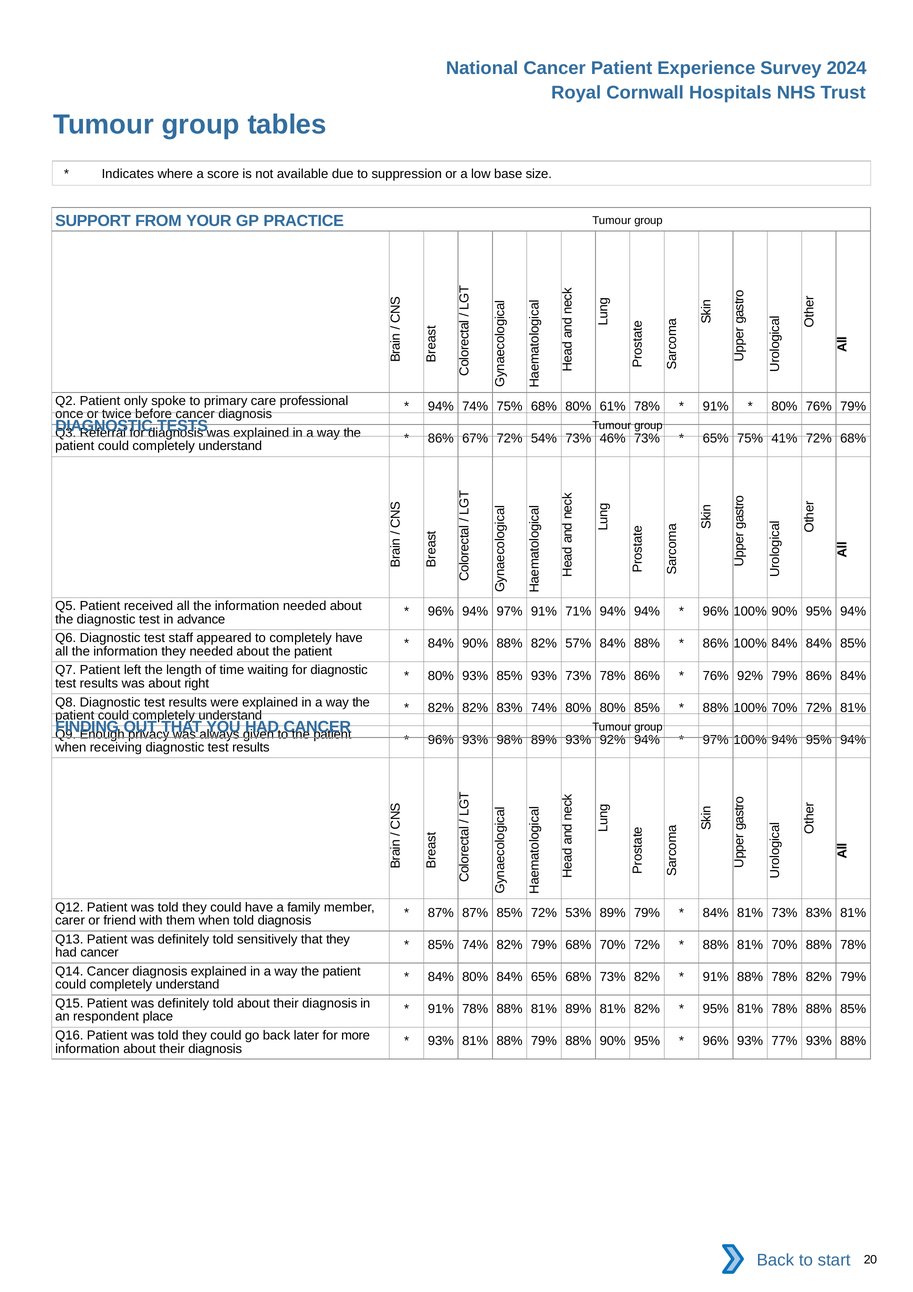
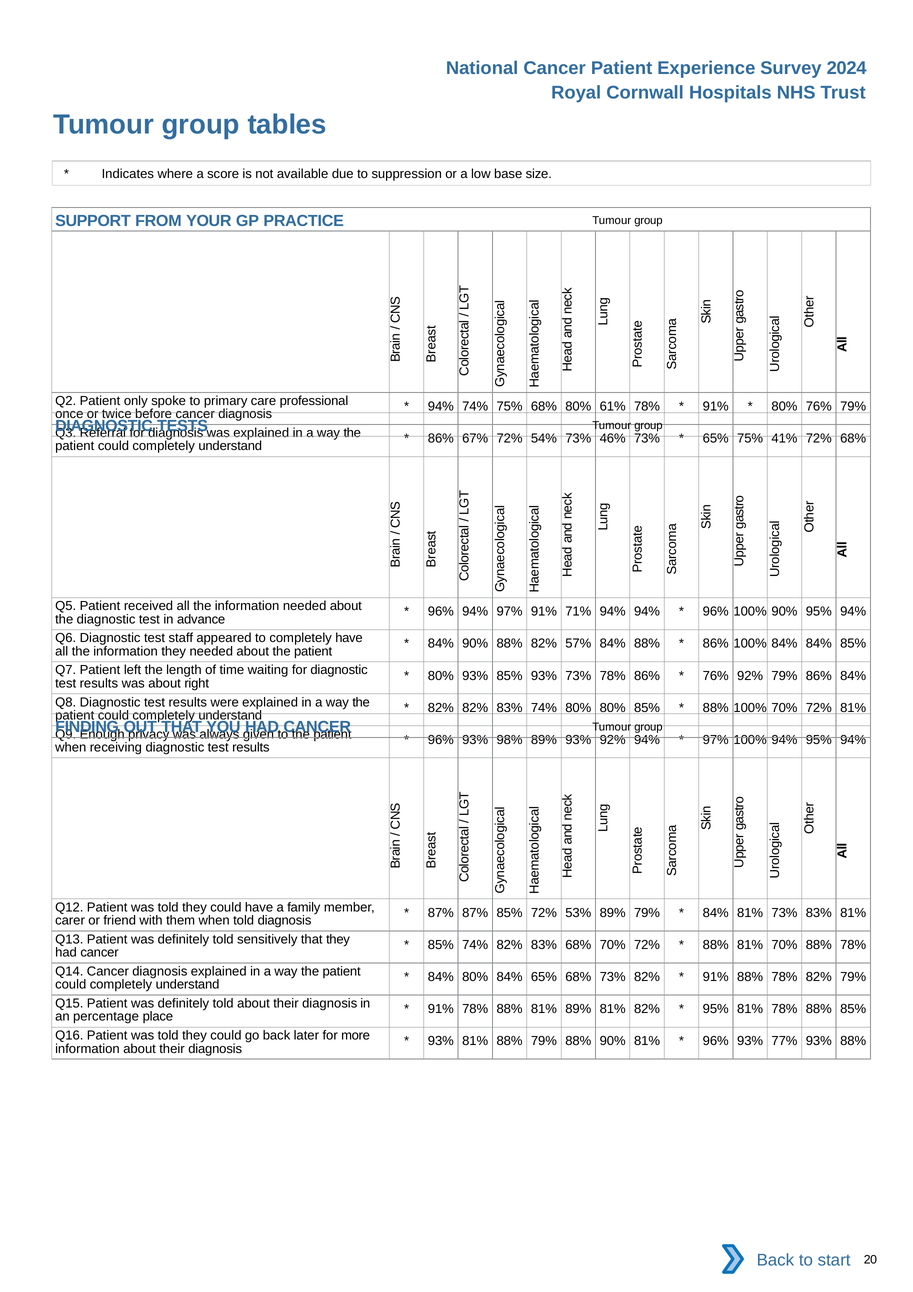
74% 82% 79%: 79% -> 83% (544, 945)
respondent: respondent -> percentage (106, 1017)
88% 90% 95%: 95% -> 81% (647, 1041)
